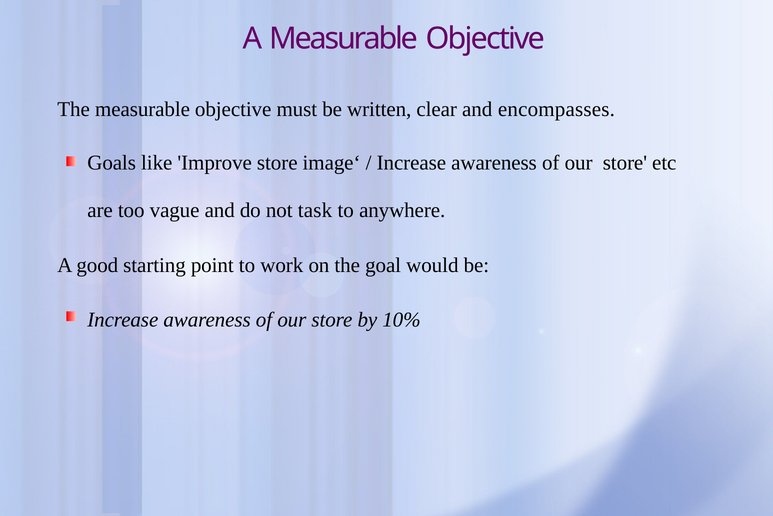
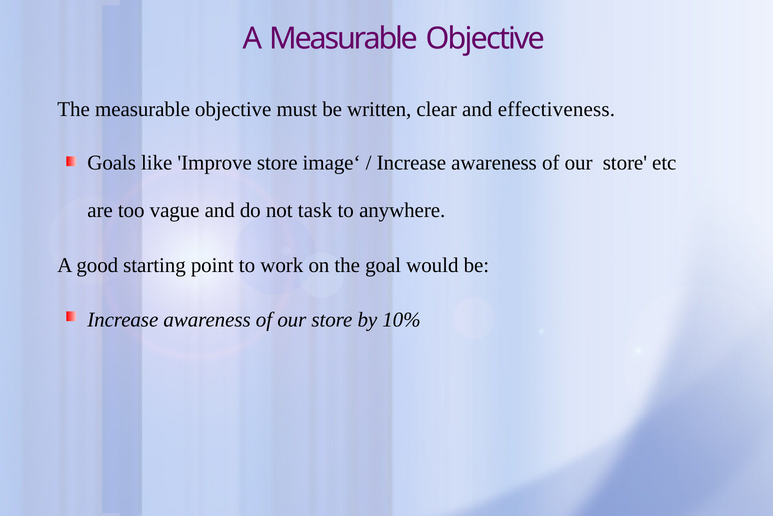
encompasses: encompasses -> effectiveness (556, 109)
